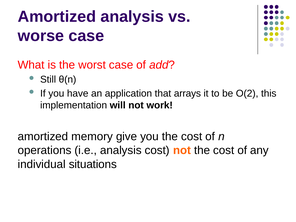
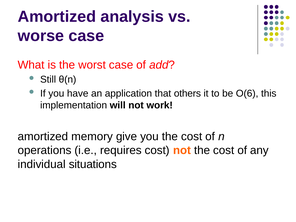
arrays: arrays -> others (187, 93)
O(2: O(2 -> O(6 (247, 93)
i.e analysis: analysis -> requires (121, 150)
